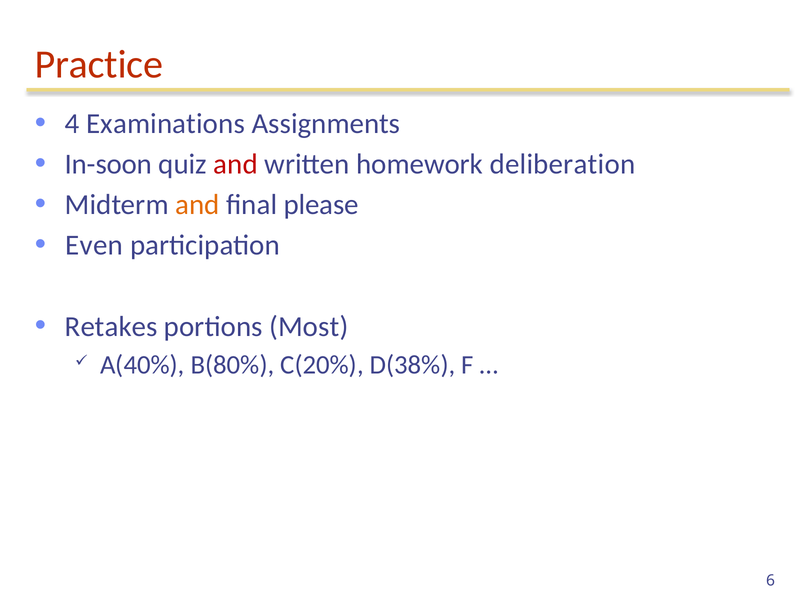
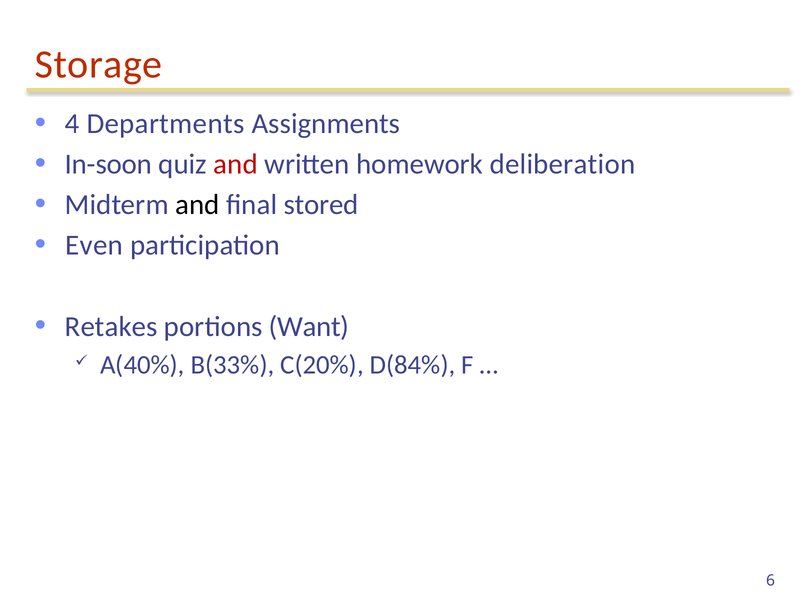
Practice: Practice -> Storage (99, 64)
Examinations: Examinations -> Departments (165, 124)
and colour: orange -> black (197, 205)
please: please -> stored (321, 205)
Most: Most -> Want (309, 327)
B(80%: B(80% -> B(33% (232, 365)
D(38%: D(38% -> D(84% (413, 365)
